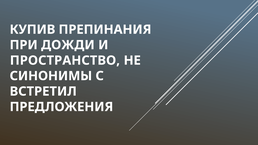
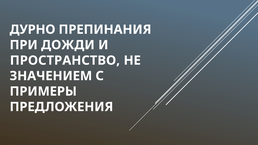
КУПИВ: КУПИВ -> ДУРНО (32, 30)
СИНОНИМЫ: СИНОНИМЫ -> ЗНАЧЕНИЕМ (51, 76)
ВСТРЕТИЛ: ВСТРЕТИЛ -> ПРИМЕРЫ (43, 91)
